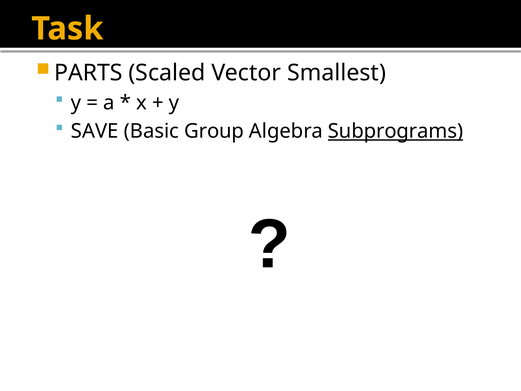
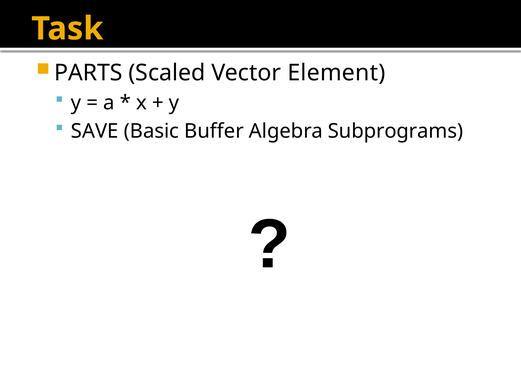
Smallest: Smallest -> Element (336, 73)
Group: Group -> Buffer (214, 131)
Subprograms underline: present -> none (396, 131)
